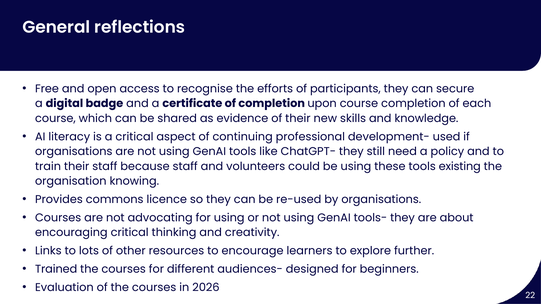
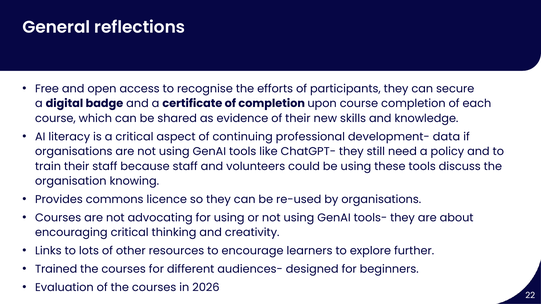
used: used -> data (446, 137)
existing: existing -> discuss (460, 167)
